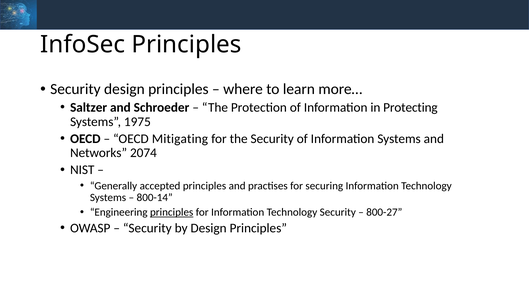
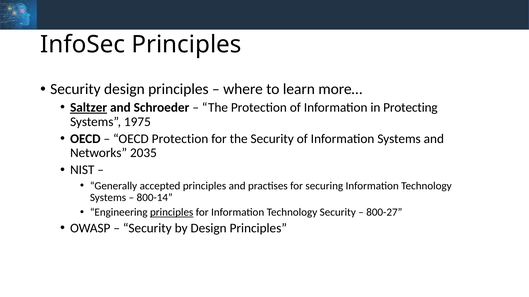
Saltzer underline: none -> present (89, 108)
OECD Mitigating: Mitigating -> Protection (180, 139)
2074: 2074 -> 2035 (143, 153)
